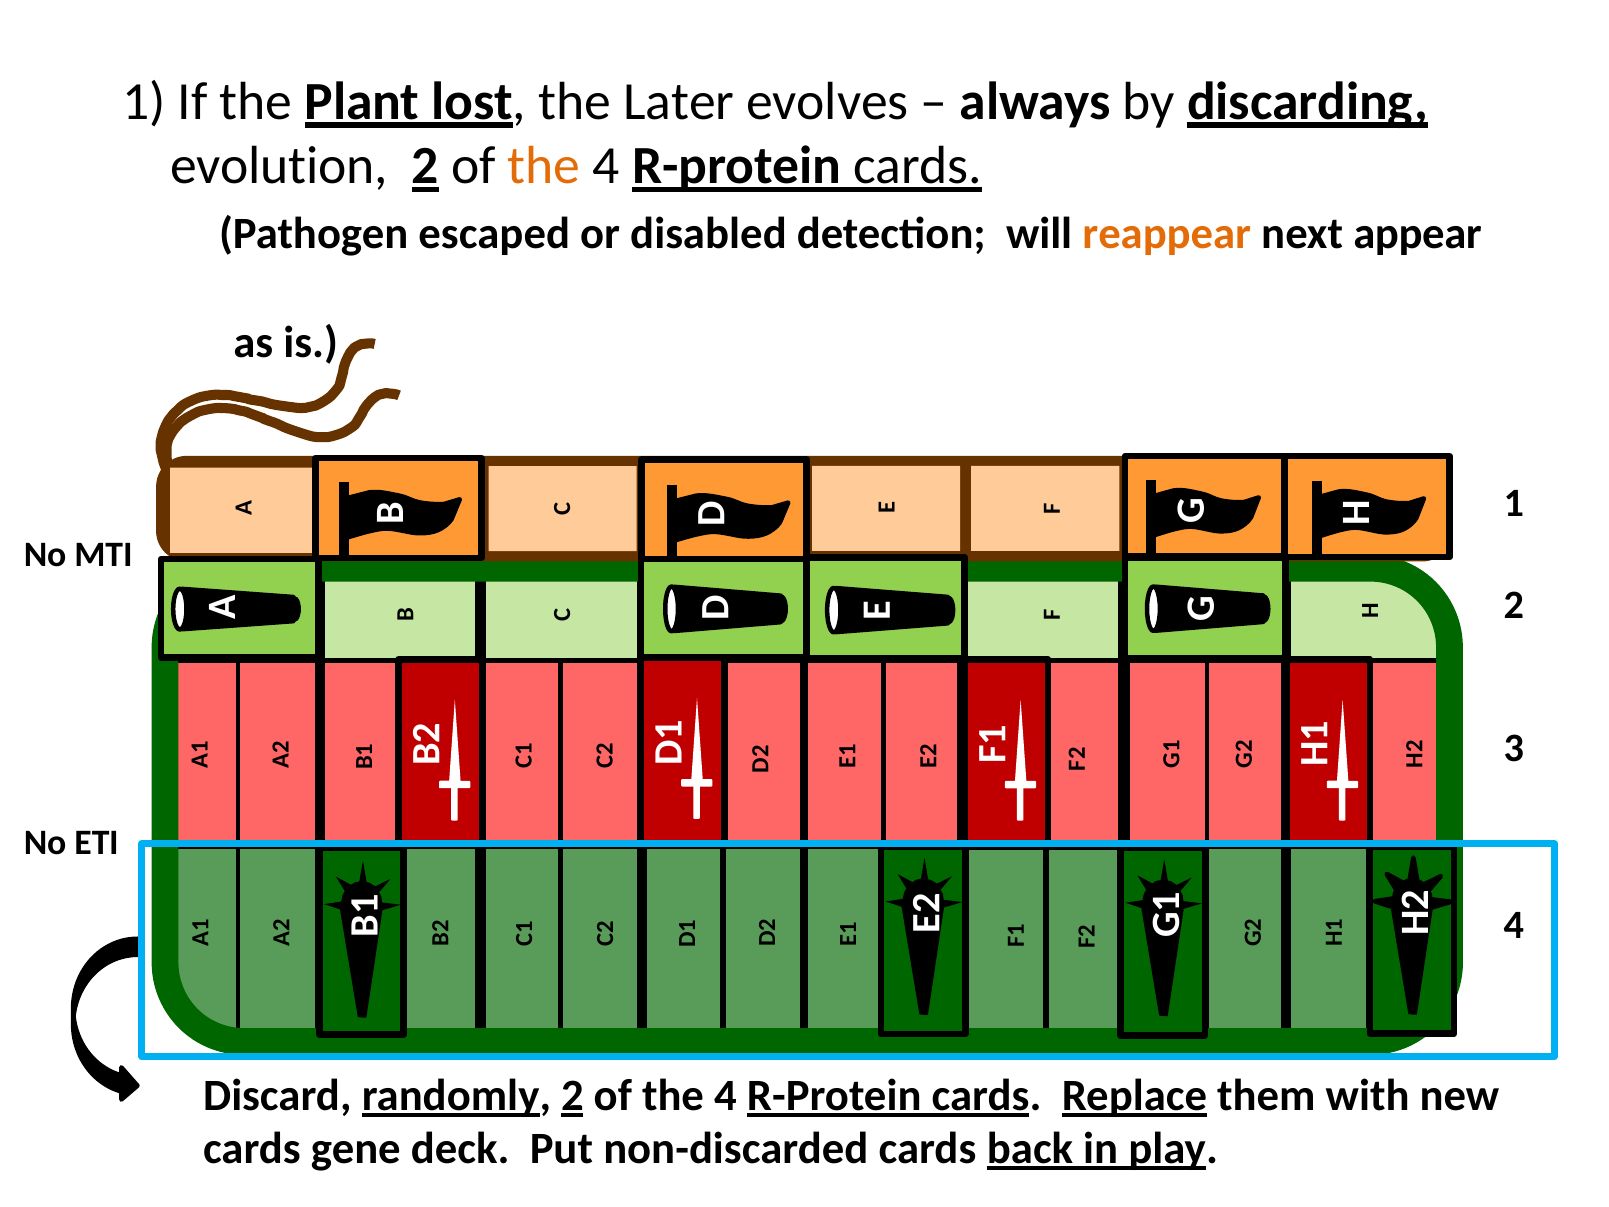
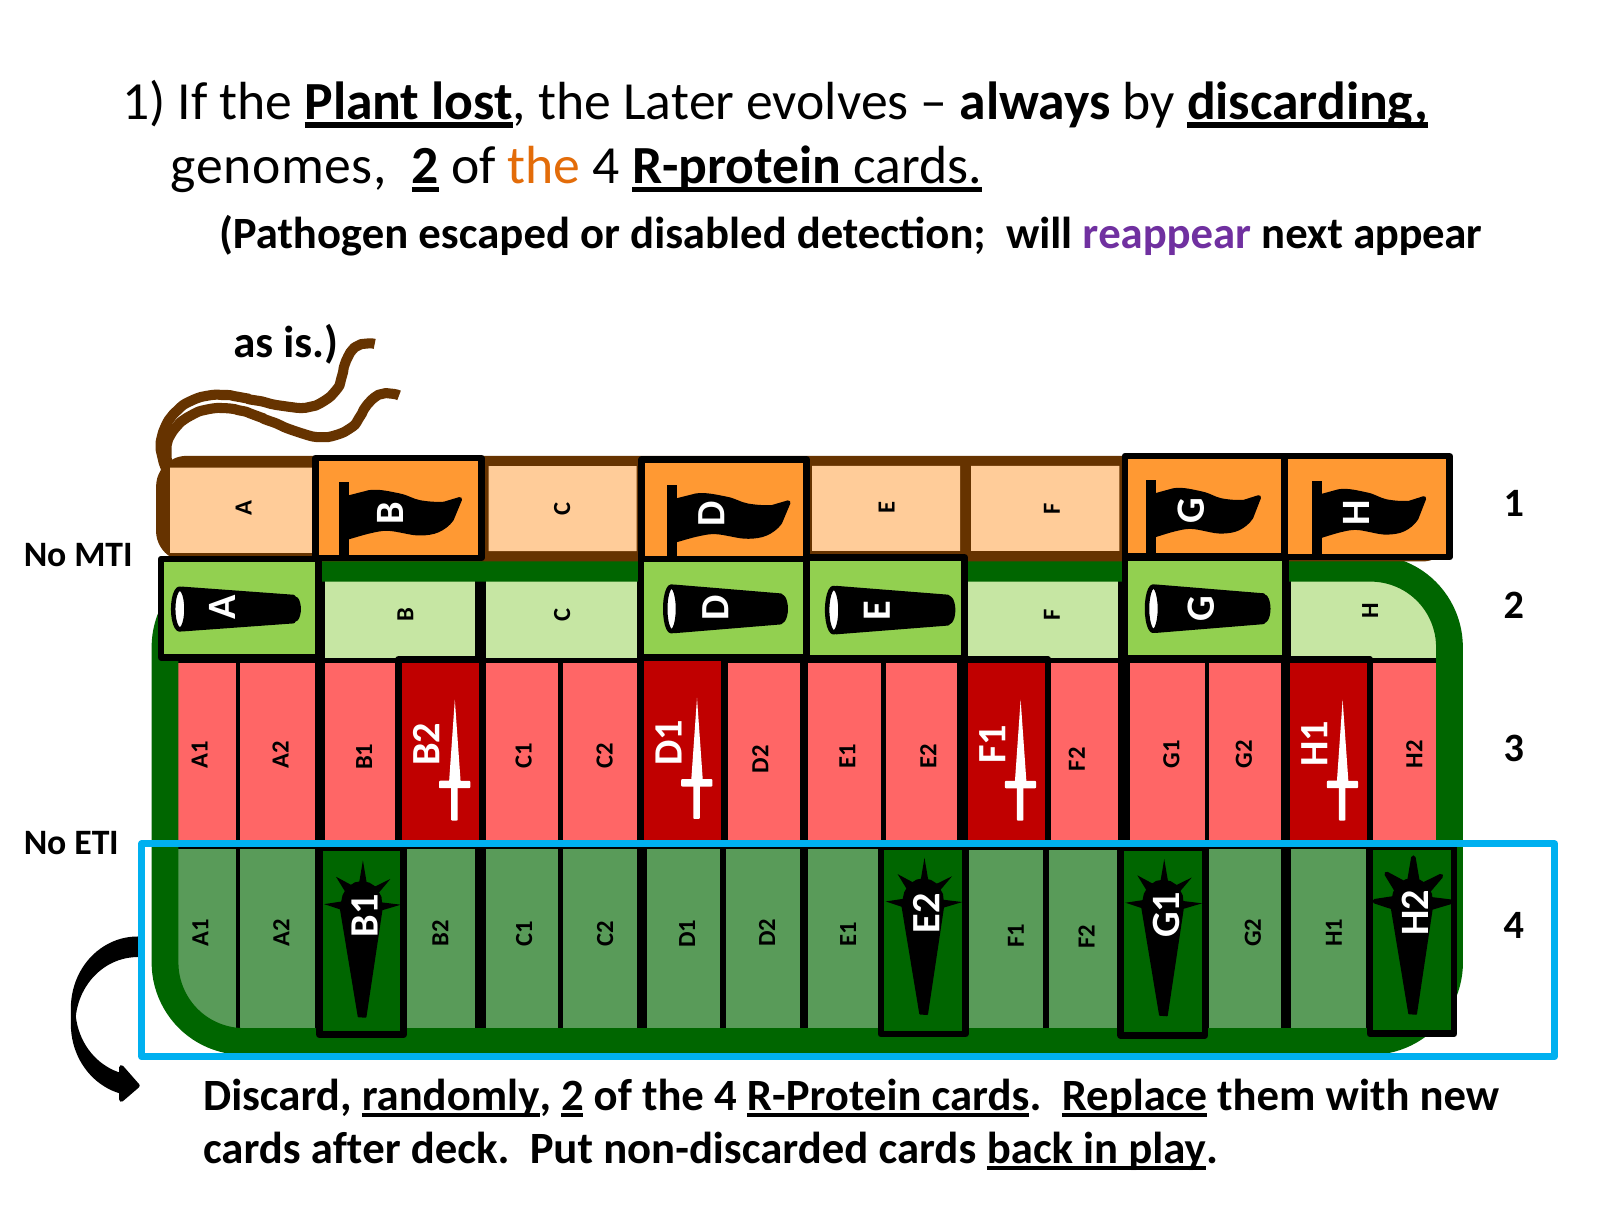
evolution: evolution -> genomes (279, 166)
reappear colour: orange -> purple (1167, 234)
gene: gene -> after (356, 1149)
